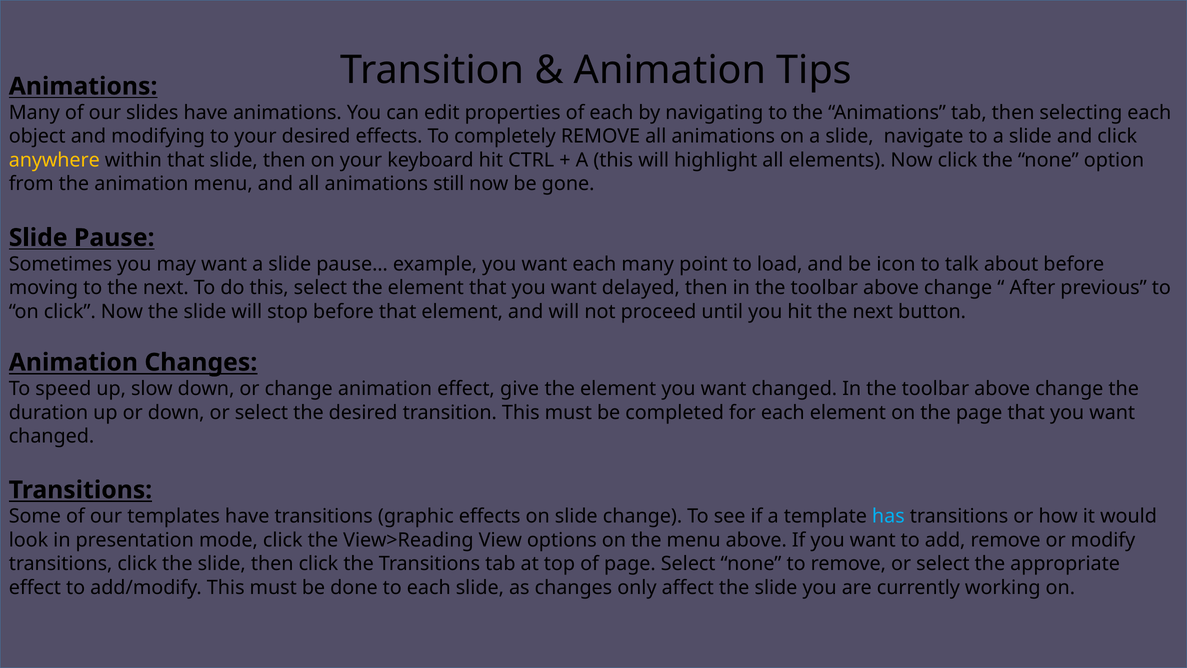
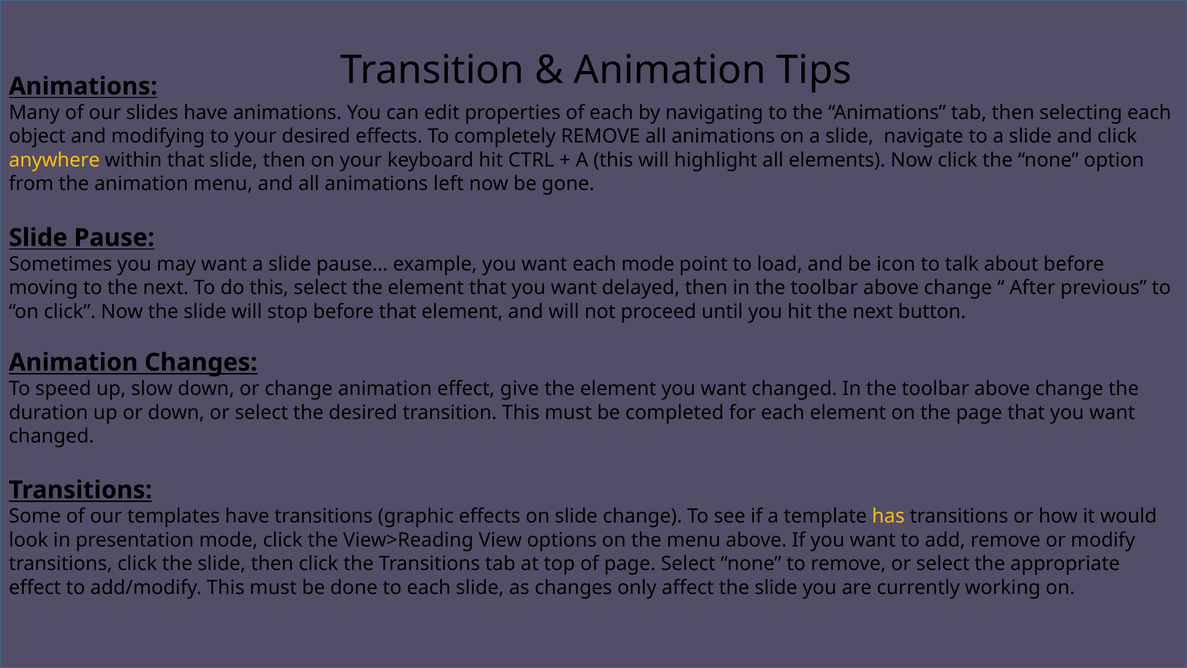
still: still -> left (449, 184)
each many: many -> mode (648, 264)
has colour: light blue -> yellow (888, 516)
